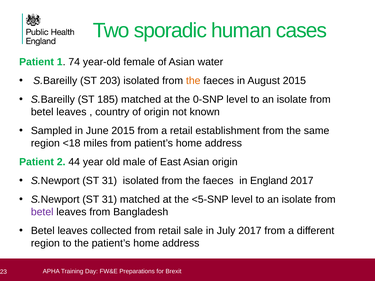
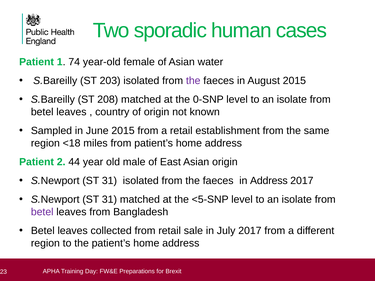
the colour: orange -> purple (193, 81)
185: 185 -> 208 (108, 100)
in England: England -> Address (269, 181)
